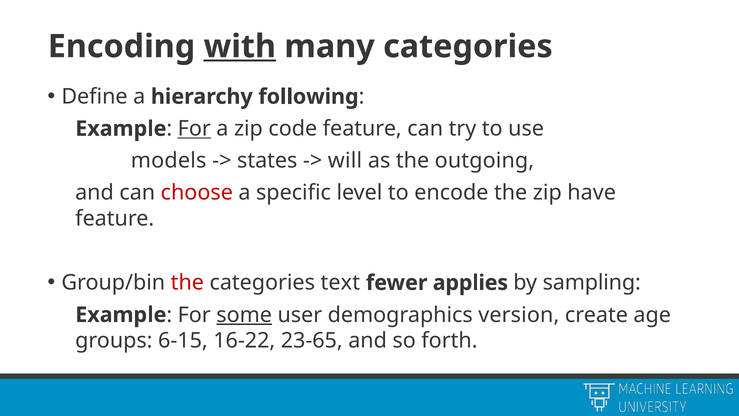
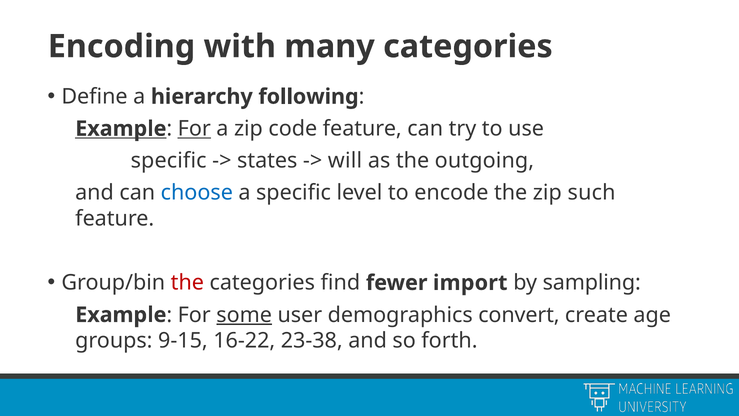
with underline: present -> none (240, 46)
Example underline: none -> present (121, 129)
models: models -> specific (169, 161)
choose colour: red -> blue (197, 193)
have: have -> such (592, 193)
text: text -> find (340, 283)
applies: applies -> import (470, 283)
version: version -> convert (519, 315)
6-15: 6-15 -> 9-15 (183, 341)
23-65: 23-65 -> 23-38 (312, 341)
